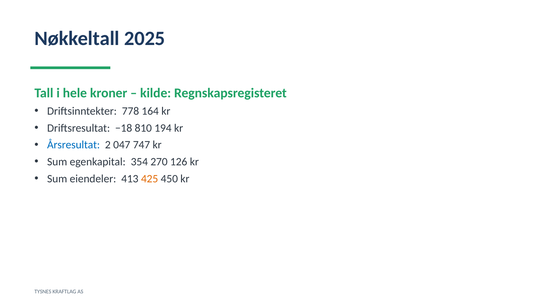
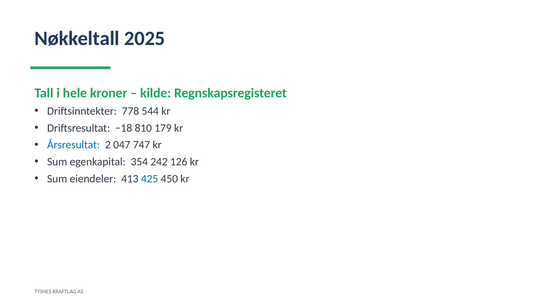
164: 164 -> 544 (150, 111)
194: 194 -> 179 (163, 128)
270: 270 -> 242 (159, 162)
425 colour: orange -> blue (150, 179)
